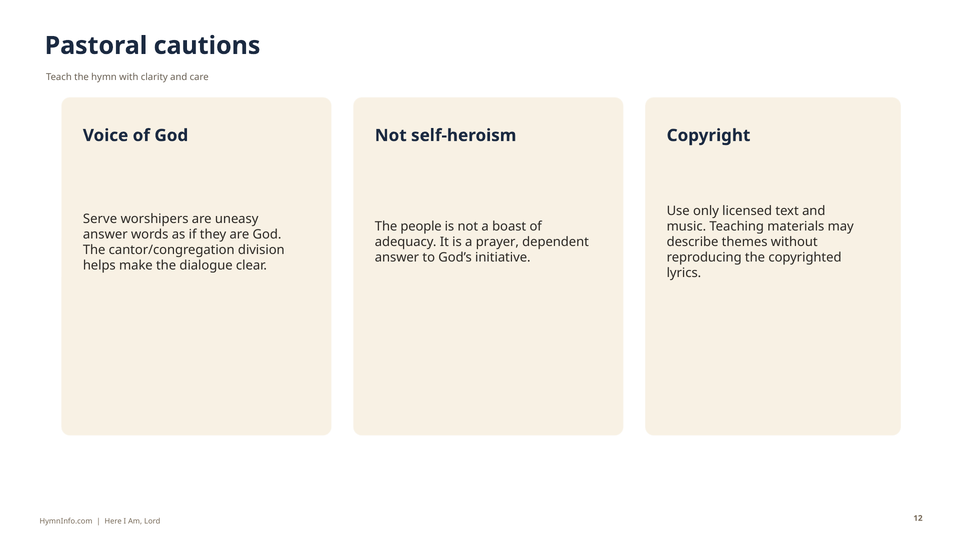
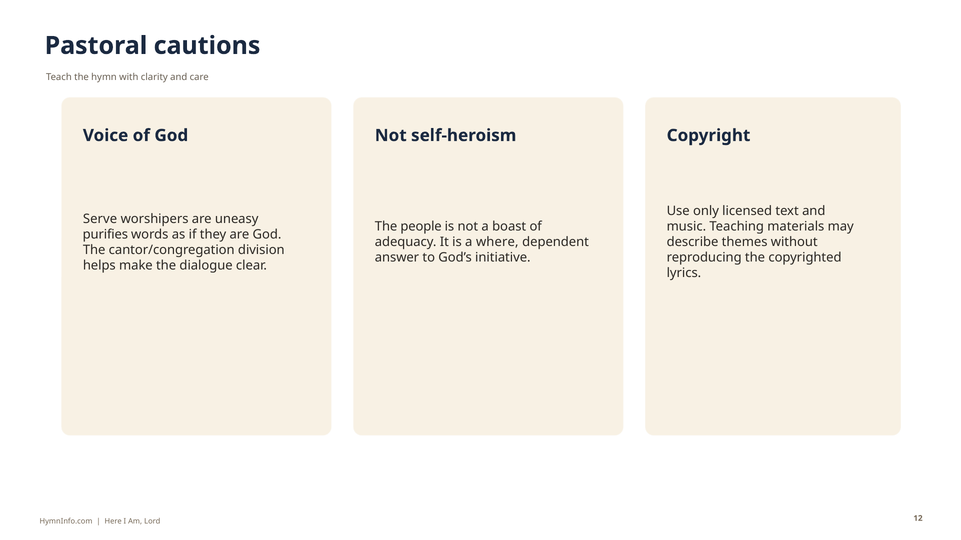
answer: answer -> purifies (105, 235)
prayer: prayer -> where (497, 242)
